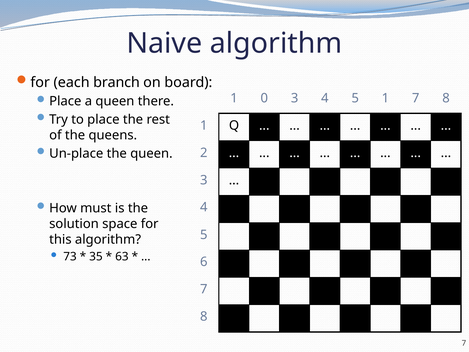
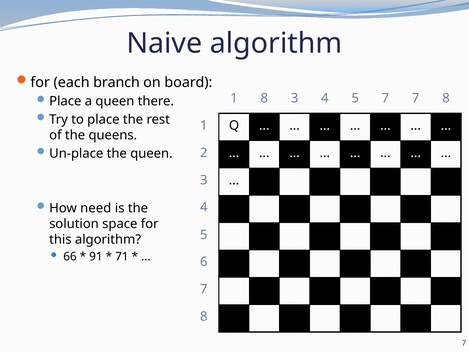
1 0: 0 -> 8 (264, 98)
5 1: 1 -> 7 (385, 98)
must: must -> need (96, 208)
73: 73 -> 66 (70, 256)
35: 35 -> 91 (96, 256)
63: 63 -> 71 (122, 256)
